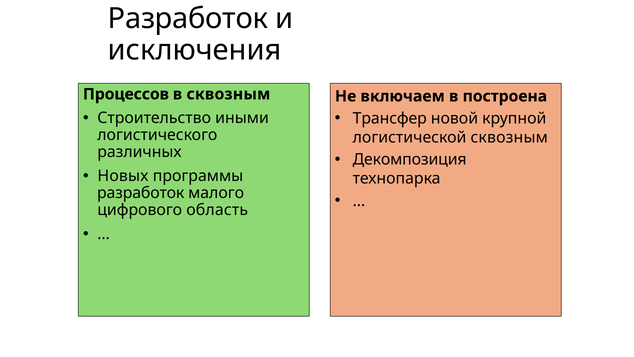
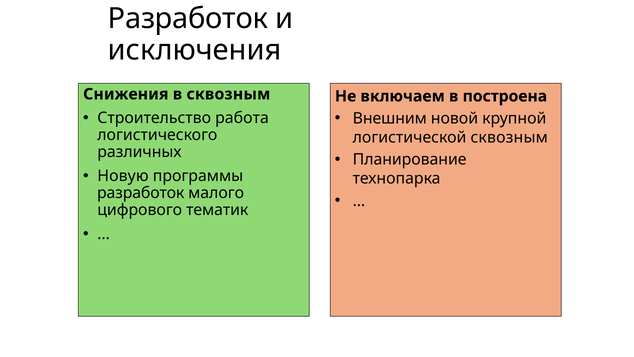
Процессов: Процессов -> Снижения (126, 94)
иными: иными -> работа (242, 118)
Трансфер: Трансфер -> Внешним (390, 118)
Декомпозиция: Декомпозиция -> Планирование (410, 160)
Новых: Новых -> Новую (123, 176)
область: область -> тематик (217, 210)
